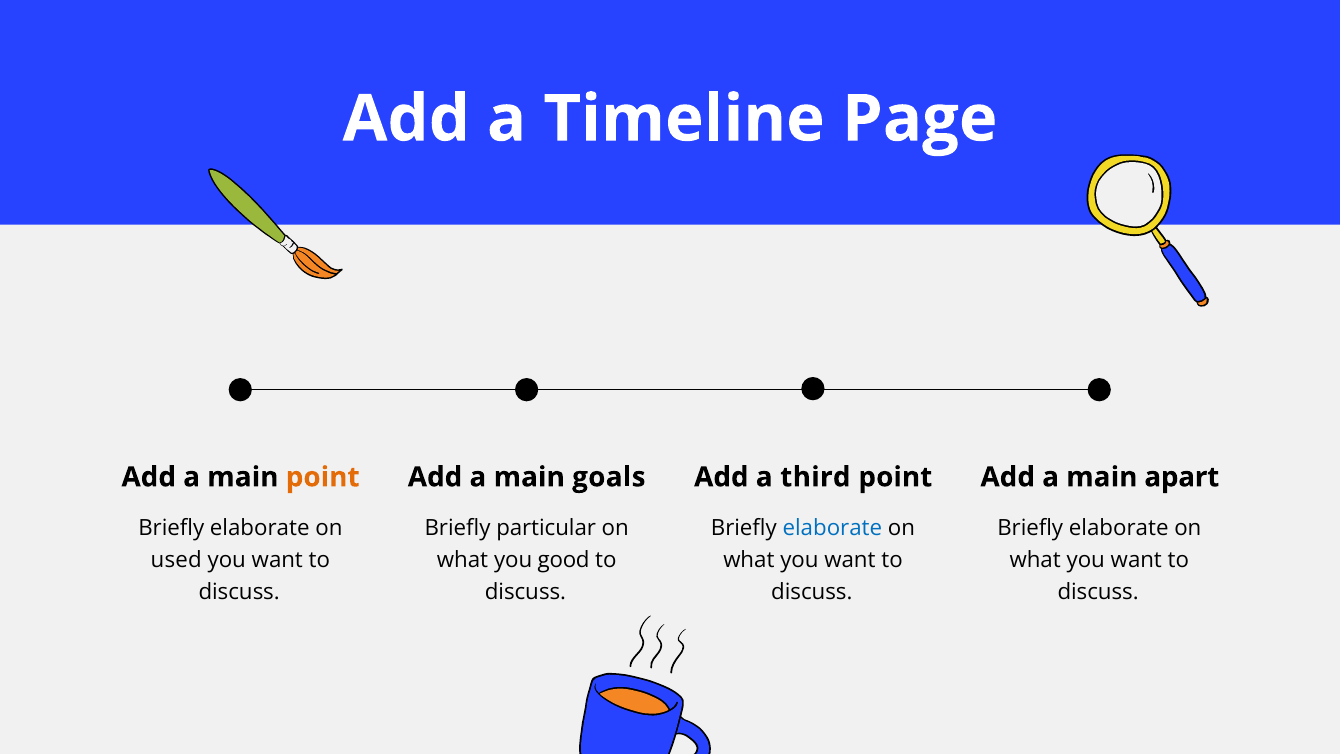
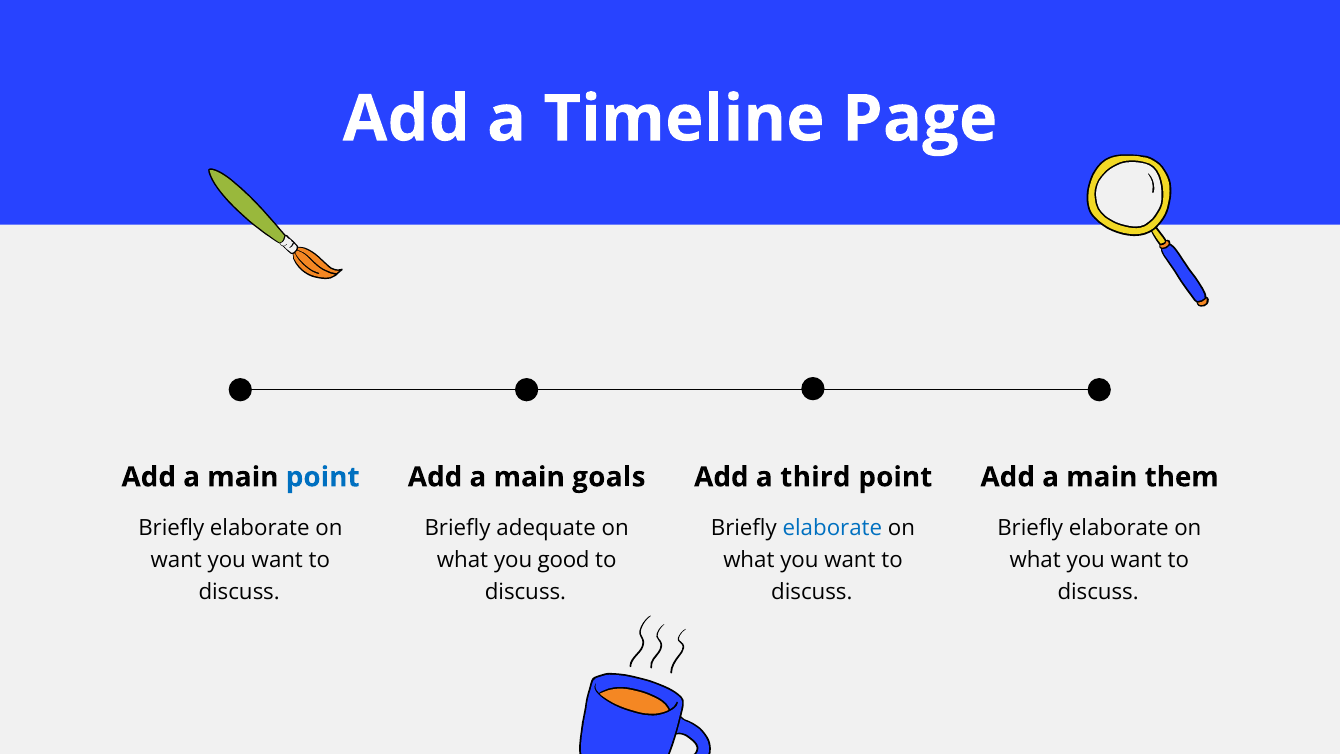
point colour: orange -> blue (323, 477)
apart: apart -> them (1182, 477)
particular: particular -> adequate (546, 528)
used: used -> want (176, 560)
